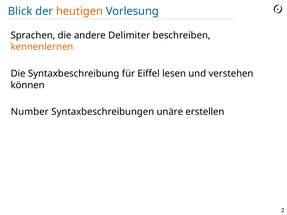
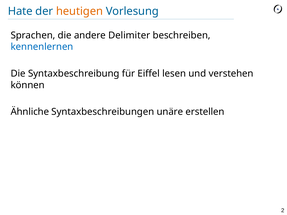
Blick: Blick -> Hate (20, 11)
kennenlernen colour: orange -> blue (42, 47)
Number: Number -> Ähnliche (30, 112)
